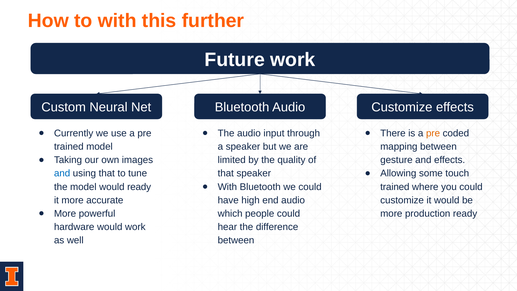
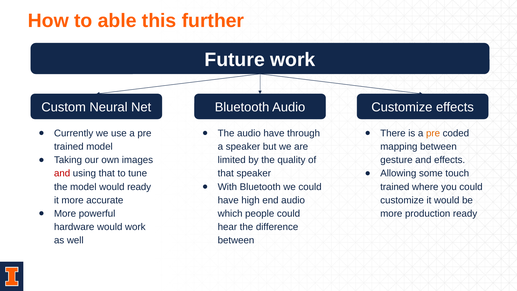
to with: with -> able (117, 21)
audio input: input -> have (274, 133)
and colour: blue -> red (62, 173)
